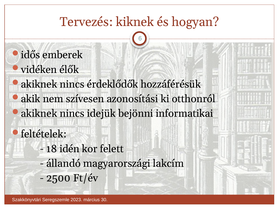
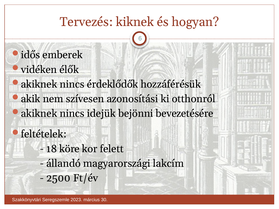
informatikai: informatikai -> bevezetésére (185, 114)
idén: idén -> köre (70, 149)
